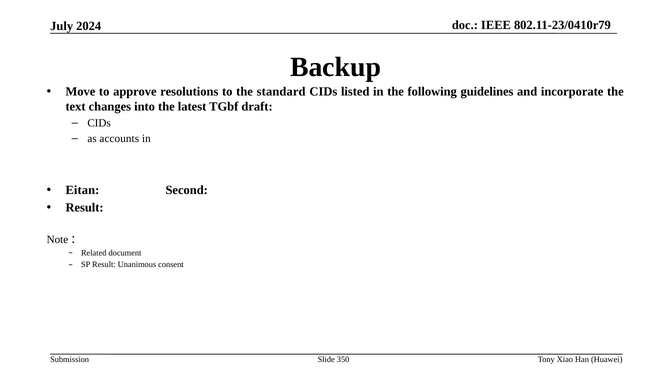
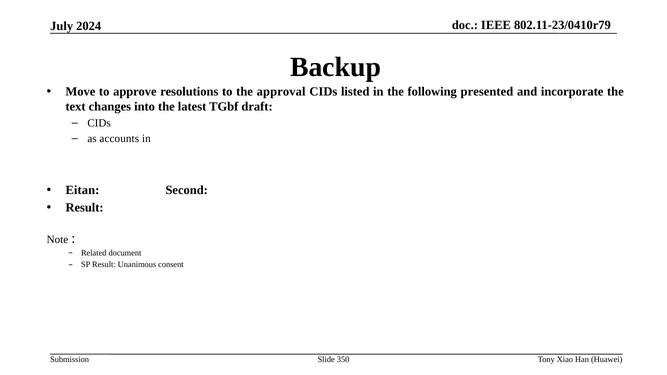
standard: standard -> approval (281, 92)
guidelines: guidelines -> presented (487, 92)
